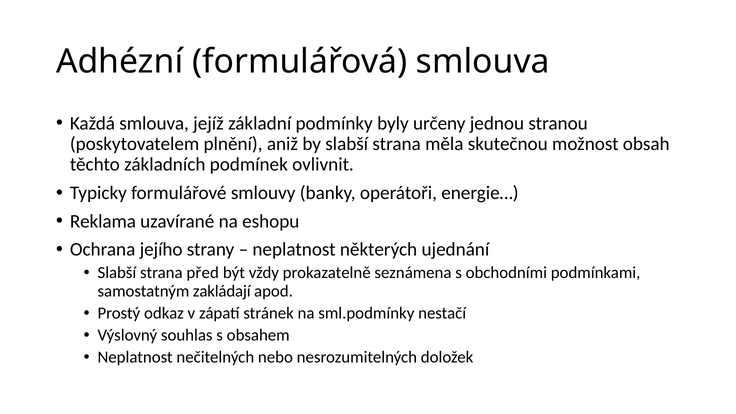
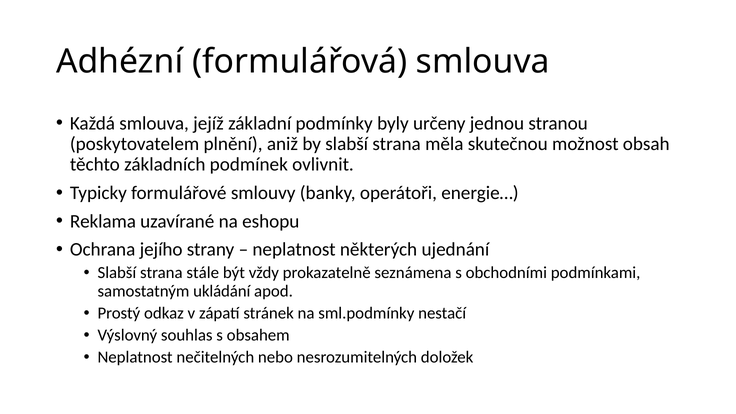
před: před -> stále (203, 273)
zakládají: zakládají -> ukládání (222, 291)
